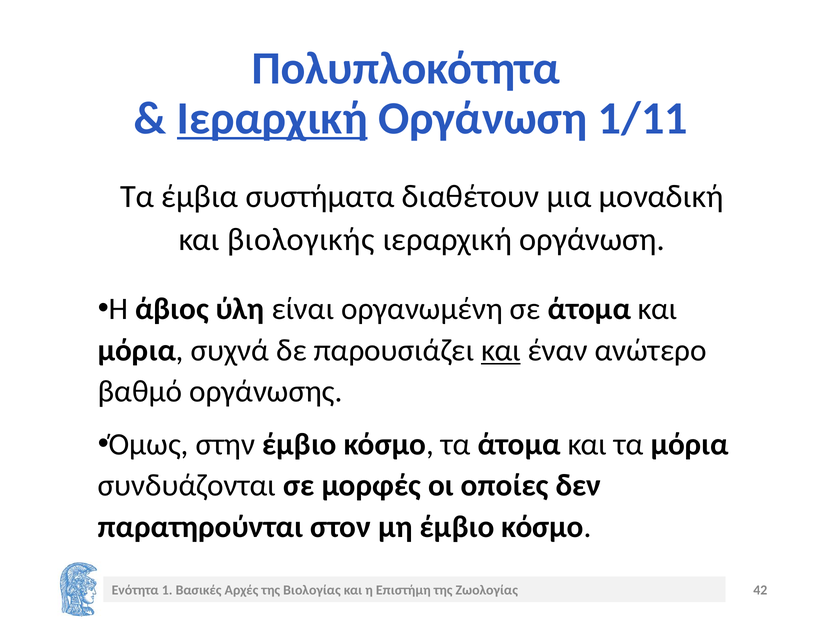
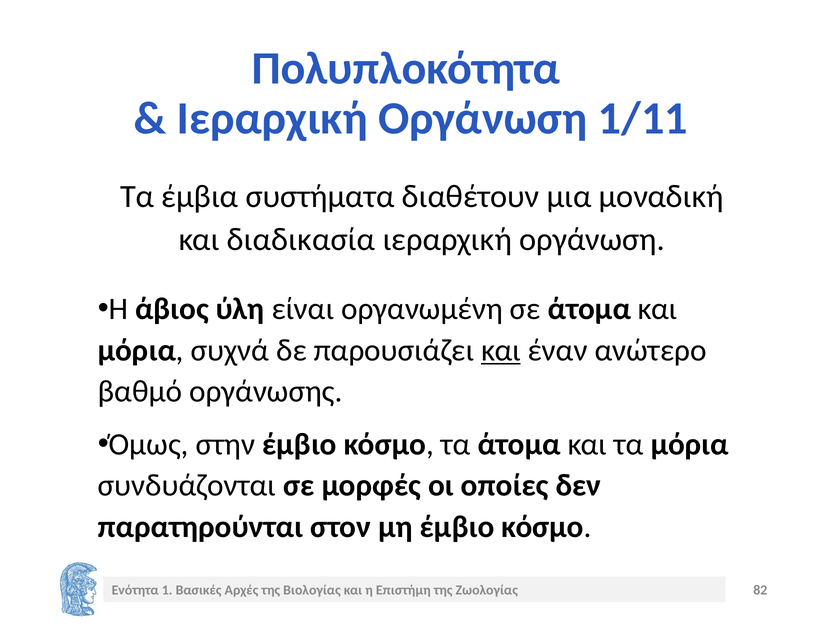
Ιεραρχική underline: present -> none (272, 118)
βιολογικής: βιολογικής -> διαδικασία (301, 239)
42: 42 -> 82 (760, 590)
